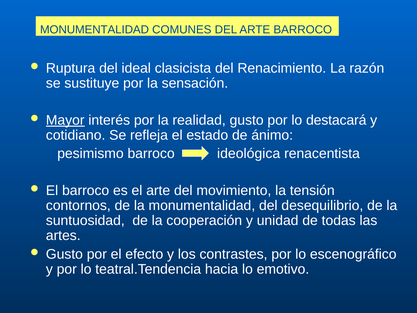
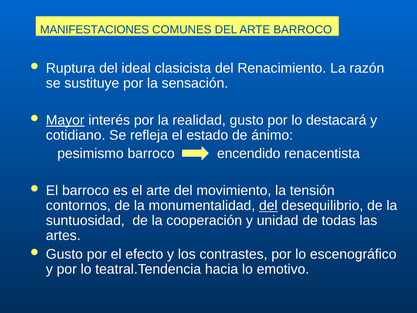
MONUMENTALIDAD: MONUMENTALIDAD -> MANIFESTACIONES (95, 30)
ideológica: ideológica -> encendido (249, 154)
del underline: none -> present (268, 206)
